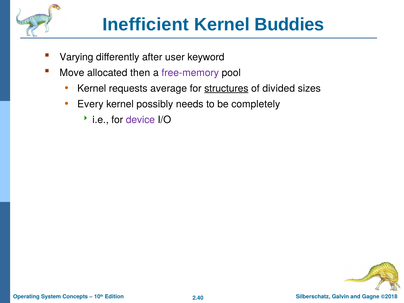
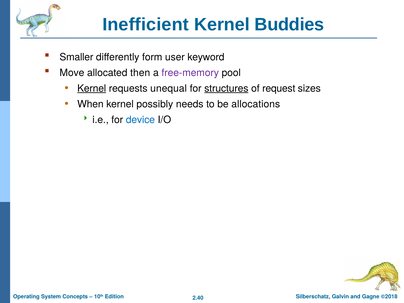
Varying: Varying -> Smaller (76, 57)
after: after -> form (152, 57)
Kernel underline: none -> present (92, 88)
average: average -> unequal (169, 88)
divided: divided -> request (279, 88)
Every: Every -> When (90, 104)
completely: completely -> allocations (256, 104)
device colour: purple -> blue (140, 120)
